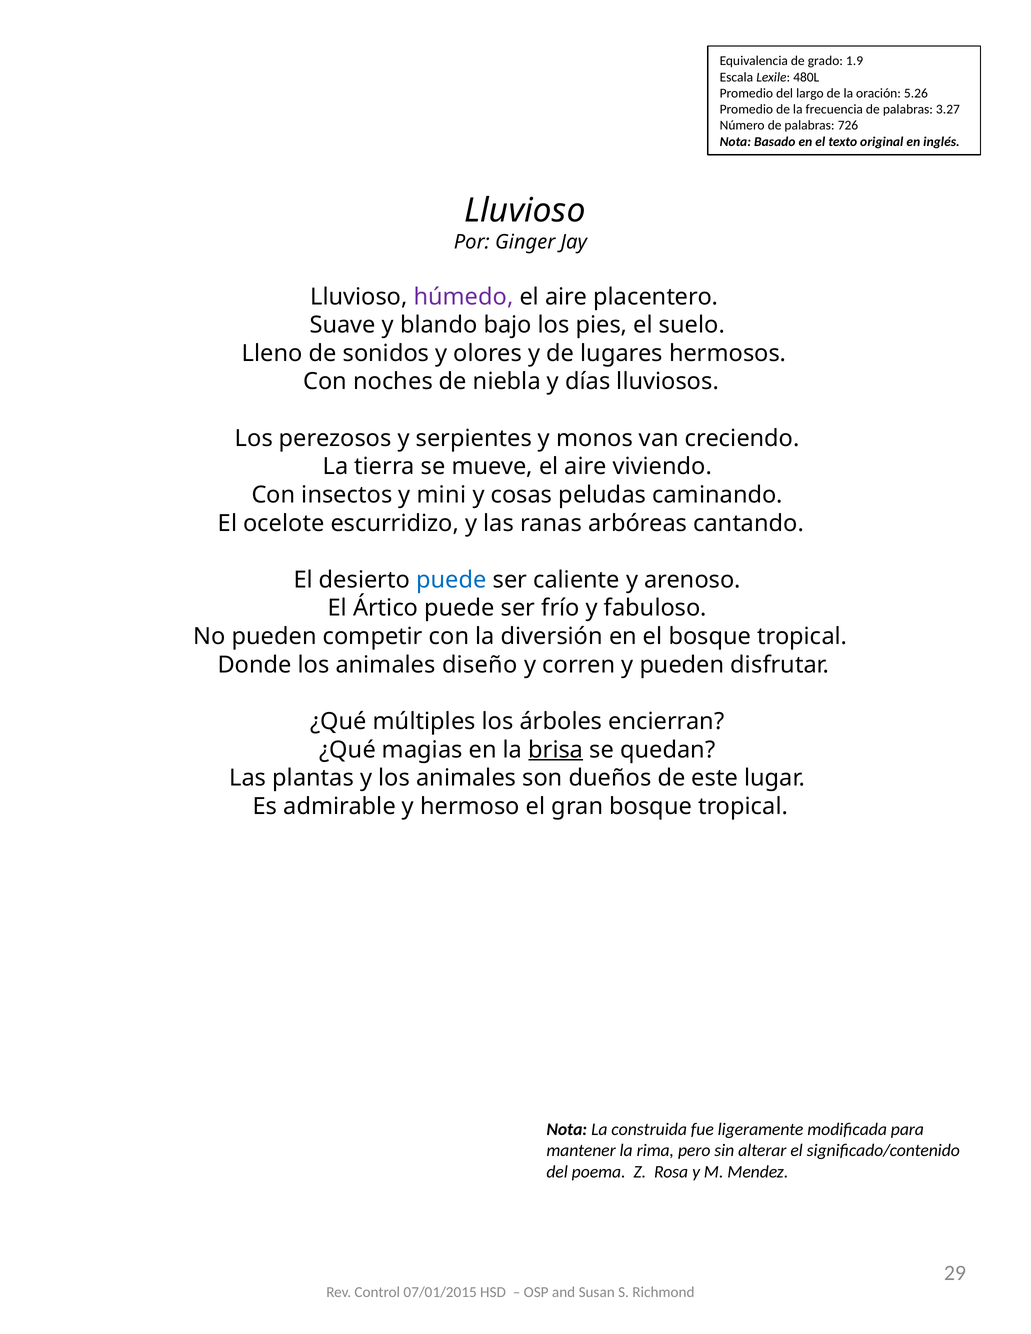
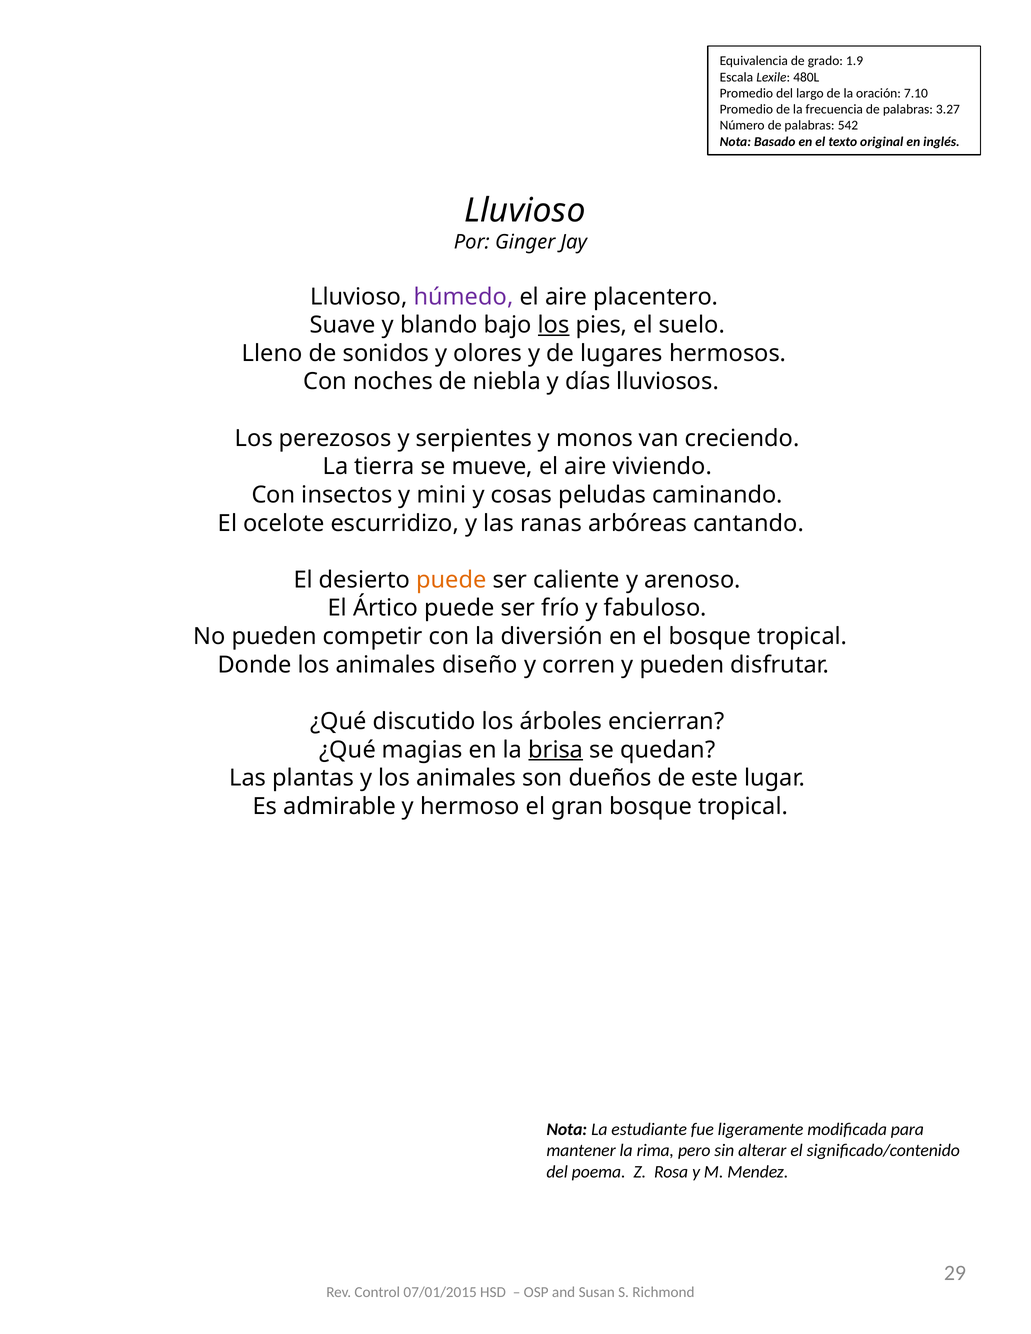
5.26: 5.26 -> 7.10 (916, 93)
726: 726 -> 542 (848, 125)
los underline: none -> present (554, 325)
puede colour: blue -> orange (451, 580)
múltiples: múltiples -> discutido (424, 722)
construida: construida -> estudiante (649, 1130)
